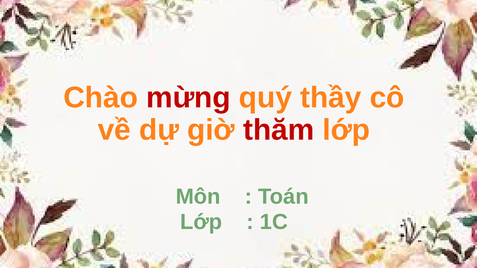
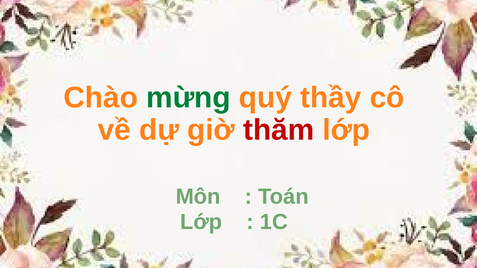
mừng colour: red -> green (188, 98)
